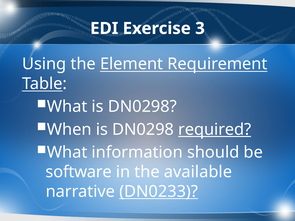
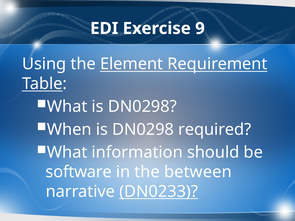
3: 3 -> 9 (200, 28)
required underline: present -> none (215, 130)
available: available -> between (198, 172)
